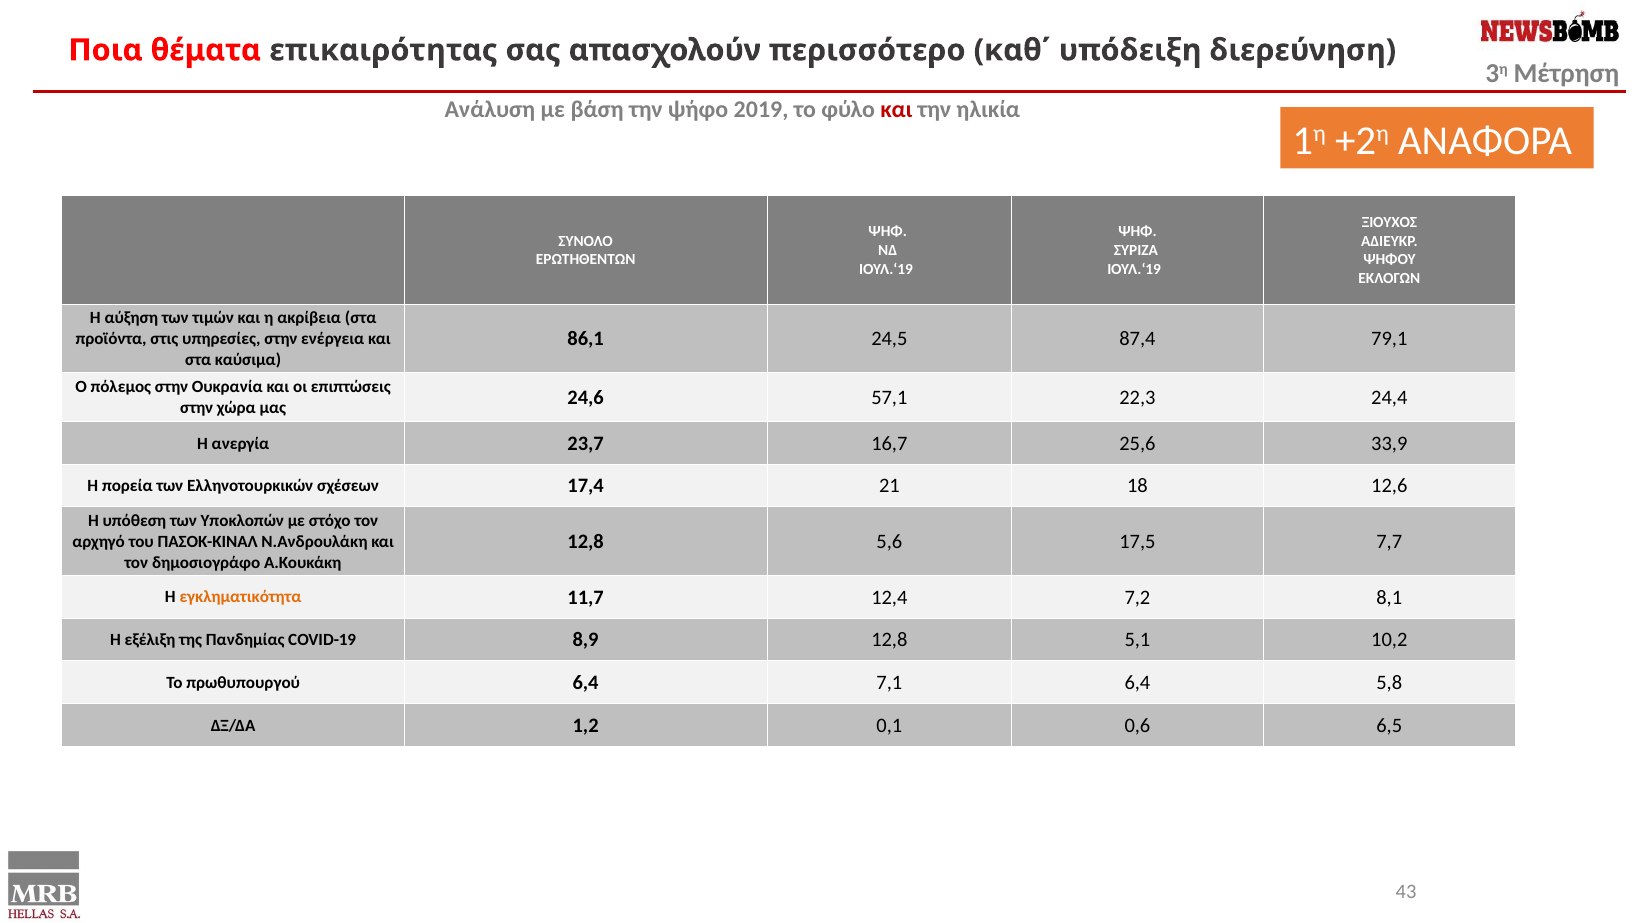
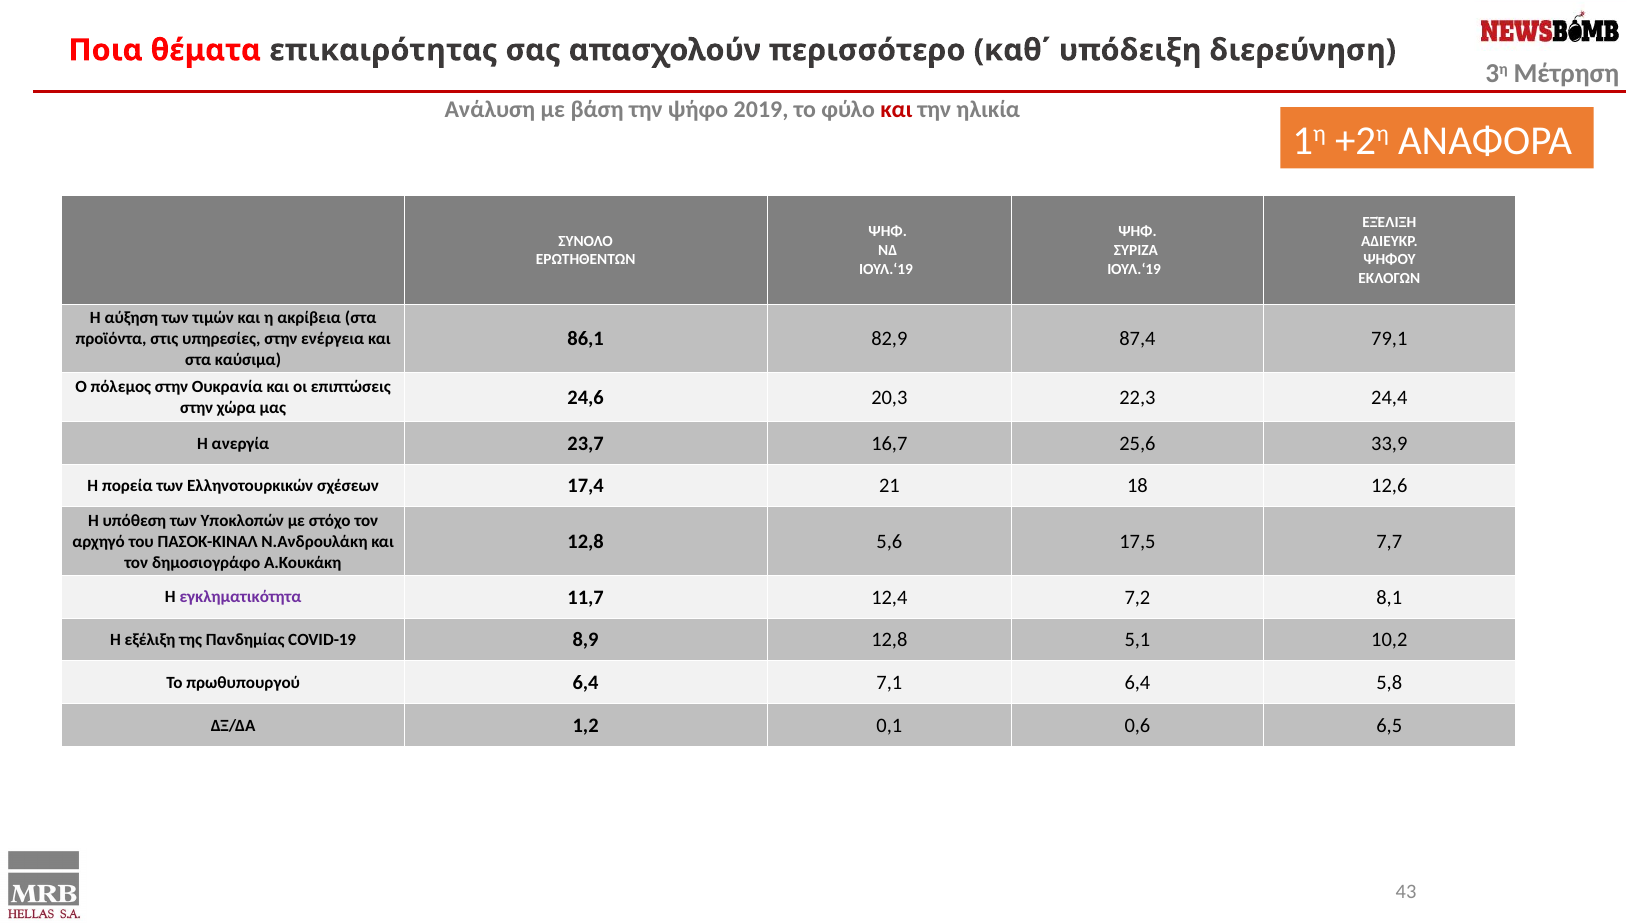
ΞΙΟΥΧΟΣ: ΞΙΟΥΧΟΣ -> ΕΞΈΛΙΞΗ (1389, 222)
24,5: 24,5 -> 82,9 (889, 339)
57,1: 57,1 -> 20,3 (889, 398)
εγκληματικότητα colour: orange -> purple (240, 597)
